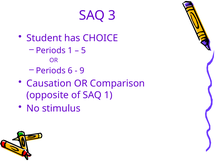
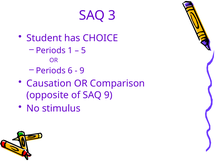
SAQ 1: 1 -> 9 (108, 95)
